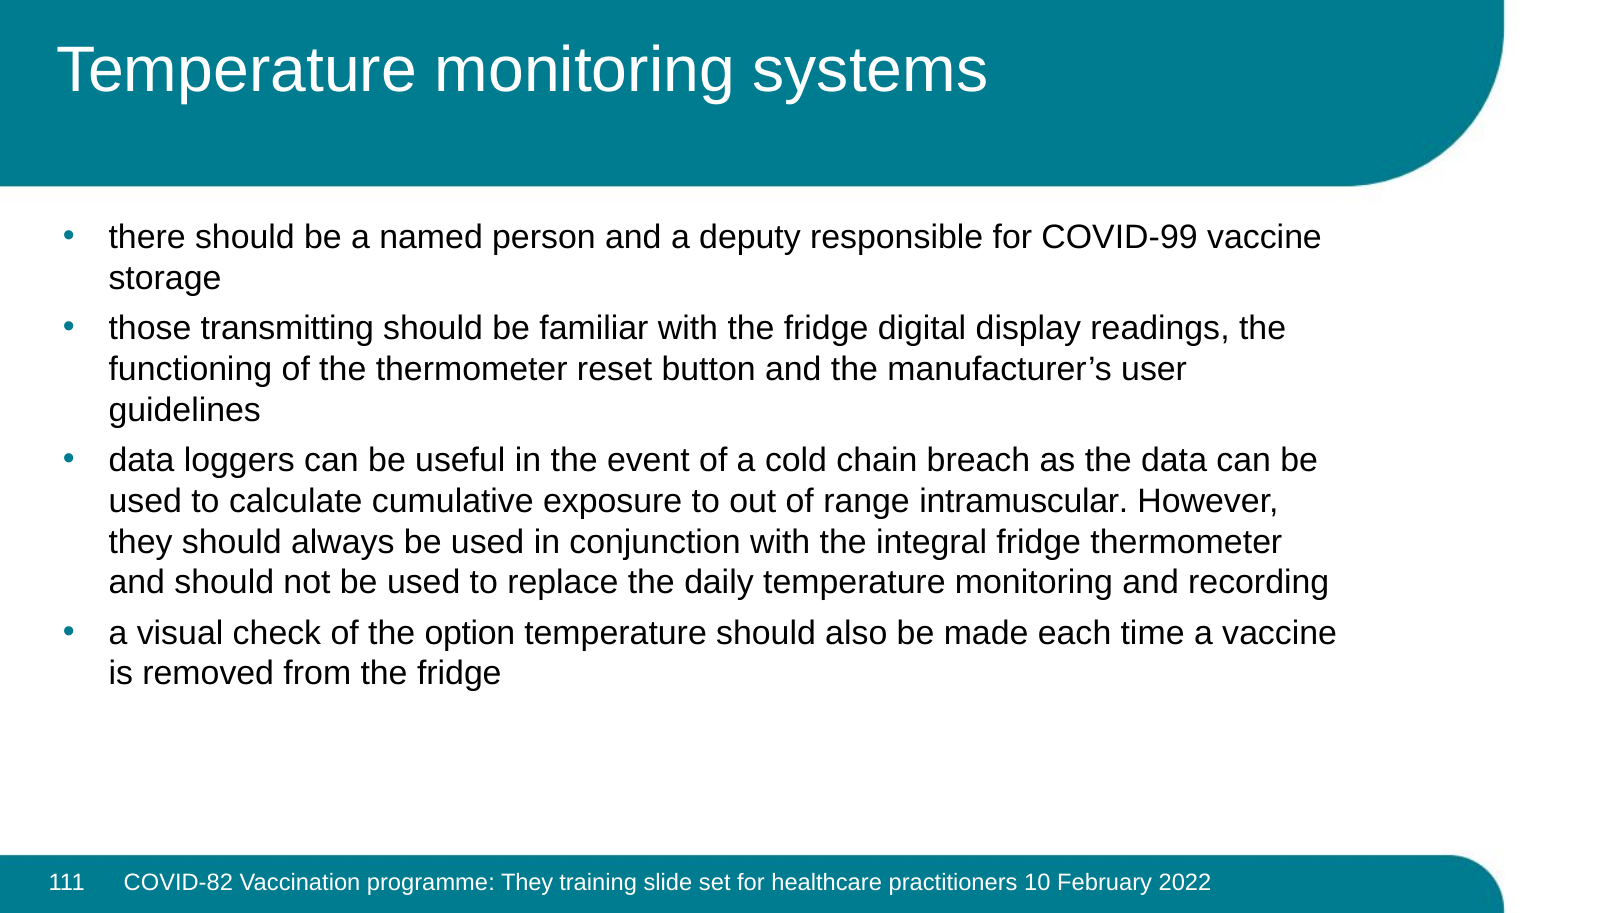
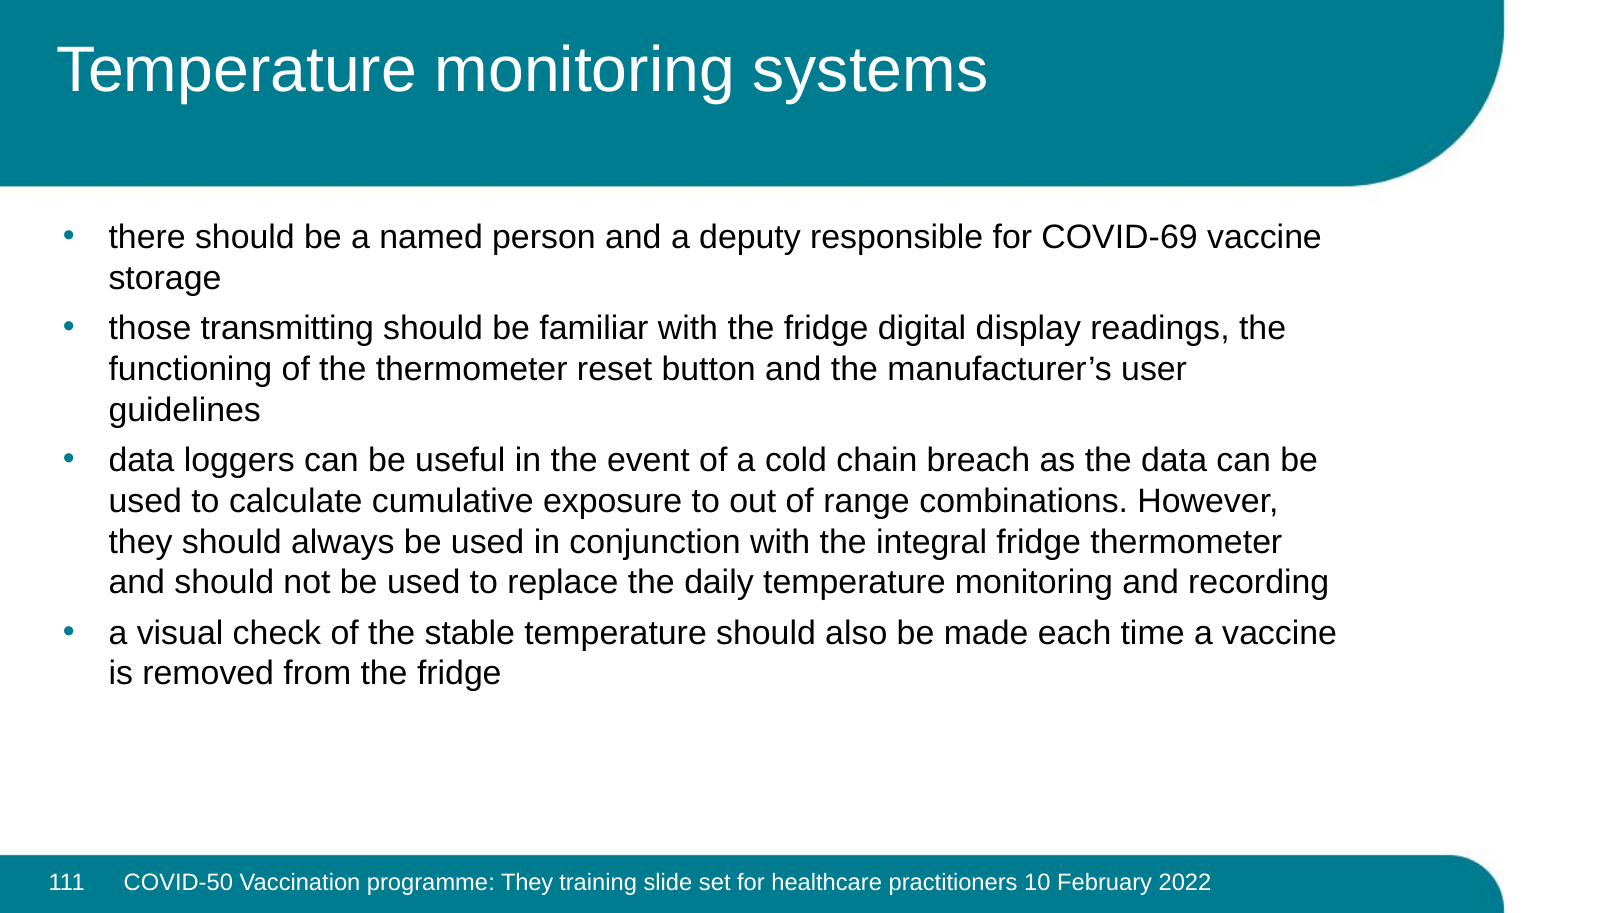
COVID-99: COVID-99 -> COVID-69 (1120, 237)
intramuscular: intramuscular -> combinations (1024, 501)
option: option -> stable (470, 633)
COVID-82: COVID-82 -> COVID-50 (178, 883)
